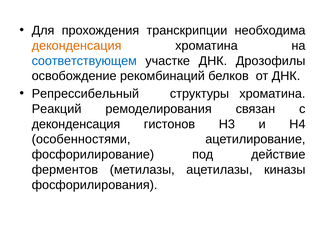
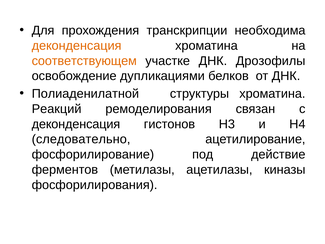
соответствующем colour: blue -> orange (84, 61)
рекомбинаций: рекомбинаций -> дупликациями (162, 76)
Репрессибельный: Репрессибельный -> Полиаденилатной (85, 94)
особенностями: особенностями -> следовательно (81, 139)
